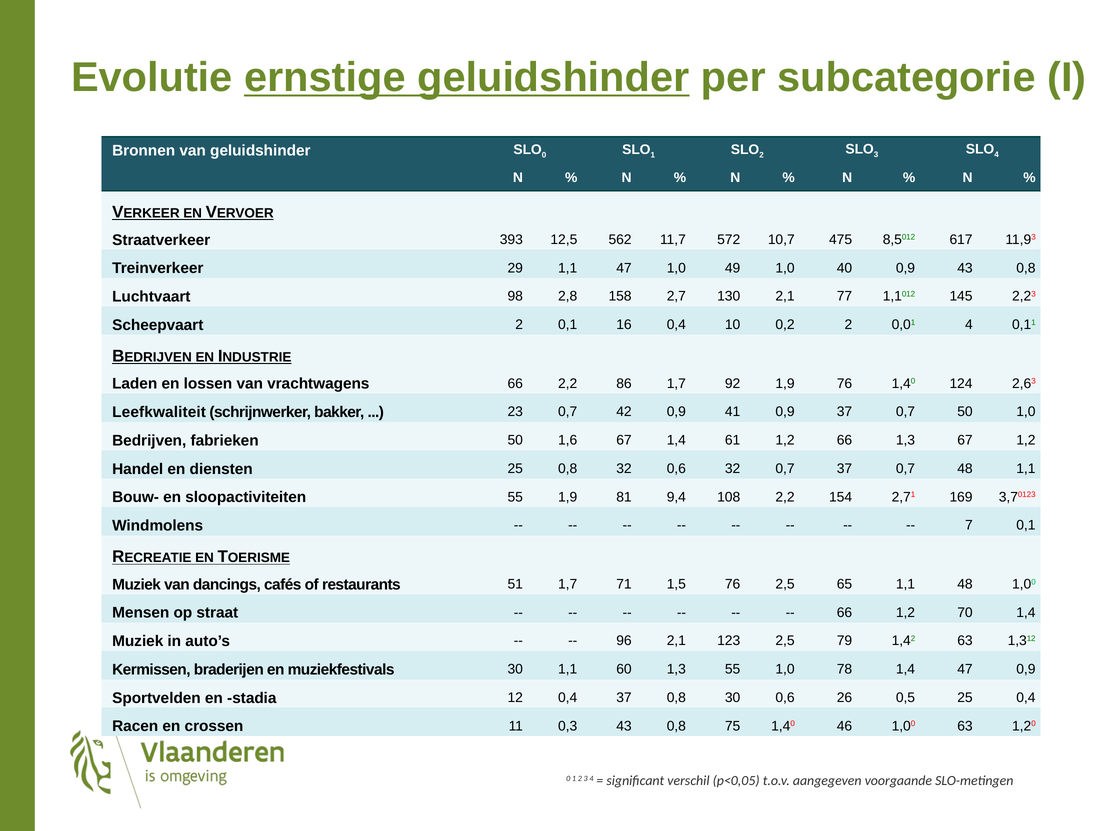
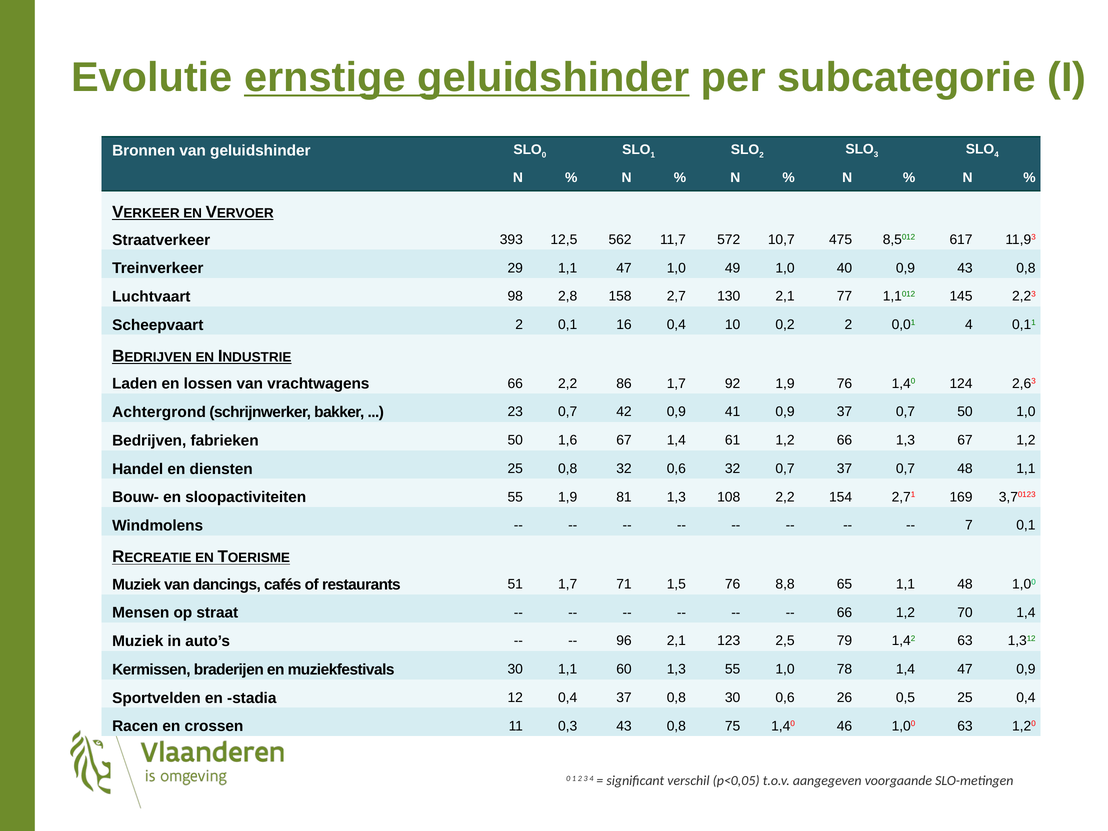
Leefkwaliteit: Leefkwaliteit -> Achtergrond (159, 412)
81 9,4: 9,4 -> 1,3 (676, 497)
76 2,5: 2,5 -> 8,8 (785, 584)
